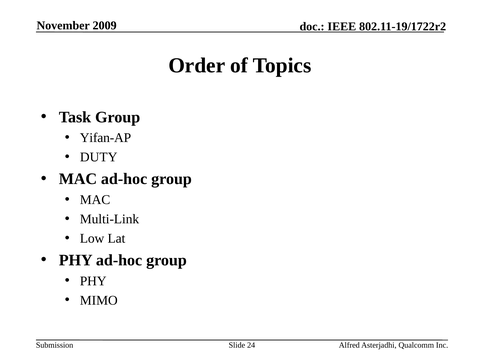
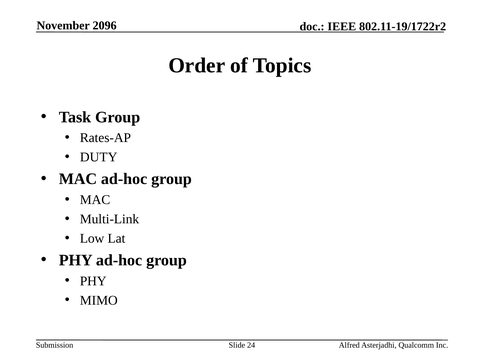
2009: 2009 -> 2096 (105, 25)
Yifan-AP: Yifan-AP -> Rates-AP (105, 138)
